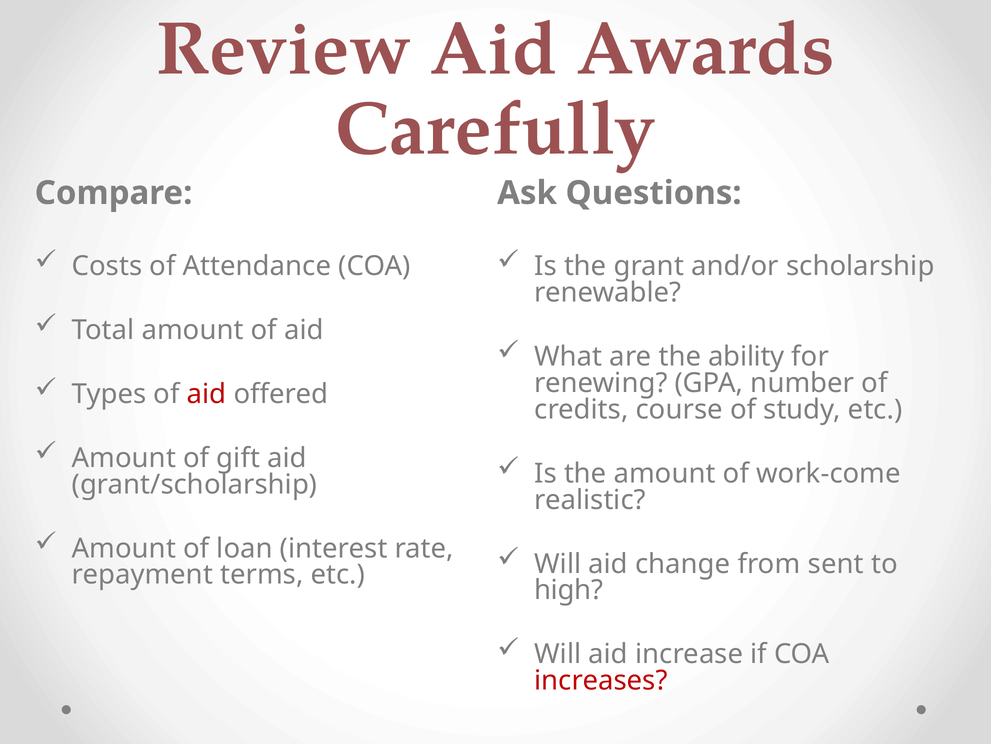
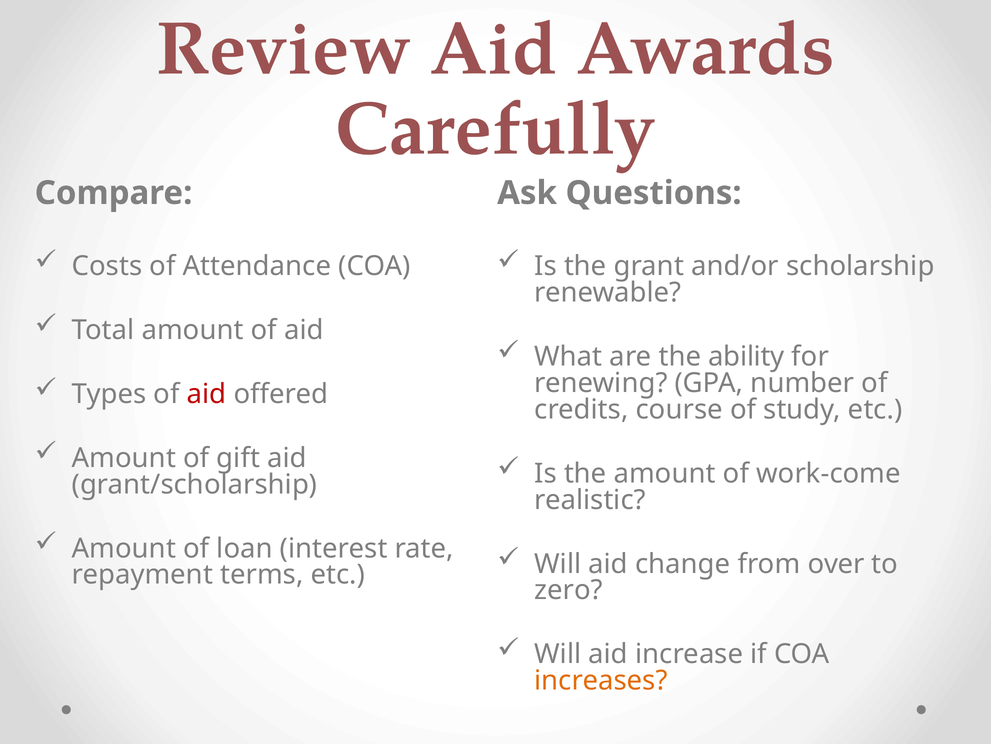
sent: sent -> over (836, 563)
high: high -> zero (569, 590)
increases colour: red -> orange (601, 680)
